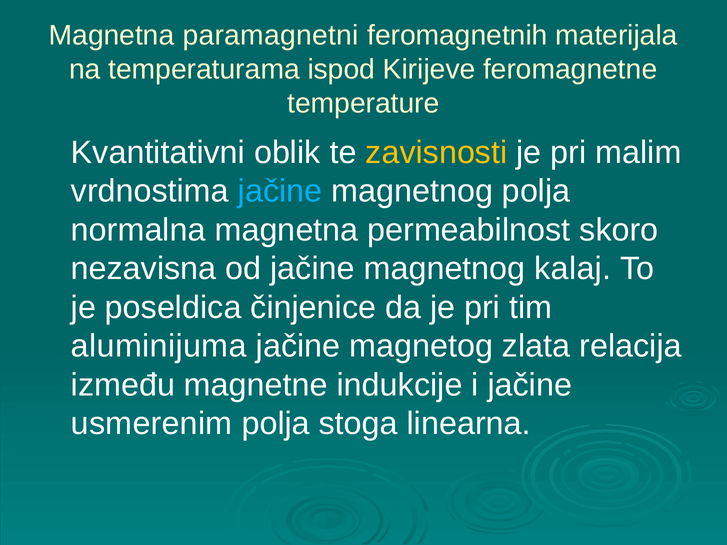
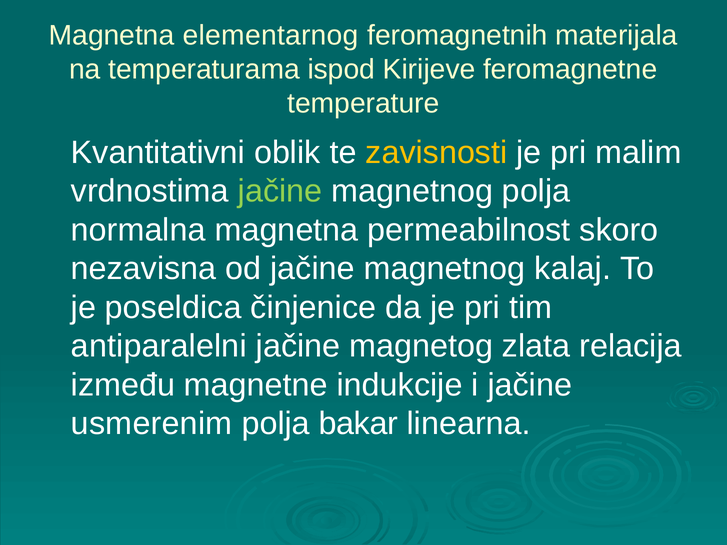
paramagnetni: paramagnetni -> elementarnog (271, 35)
jačine colour: light blue -> light green (280, 191)
aluminijuma: aluminijuma -> antiparalelni (159, 346)
stoga: stoga -> bakar (358, 424)
